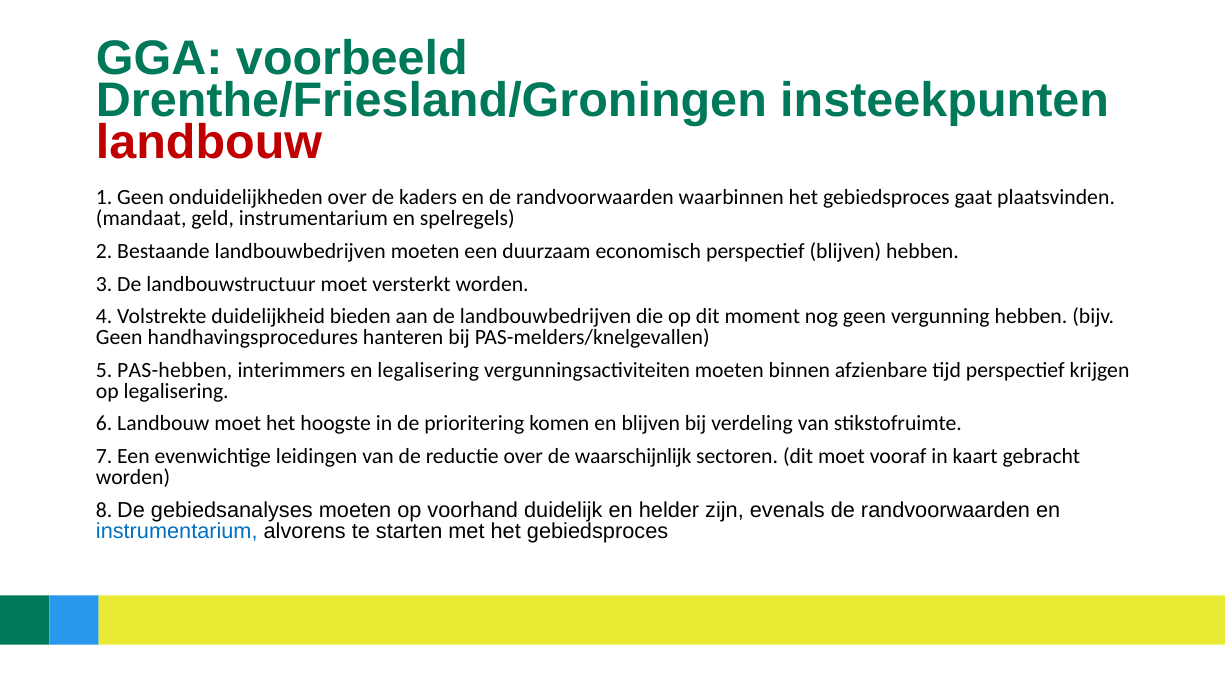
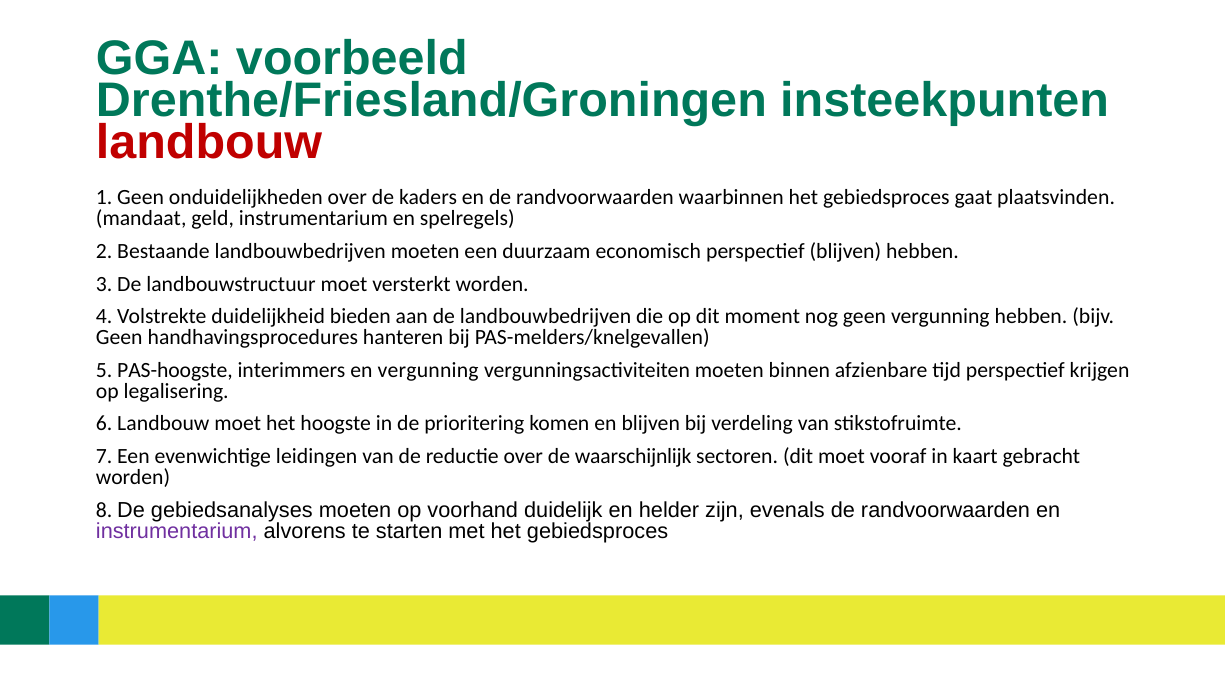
PAS-hebben: PAS-hebben -> PAS-hoogste (175, 370)
en legalisering: legalisering -> vergunning (428, 370)
instrumentarium colour: blue -> purple (177, 531)
